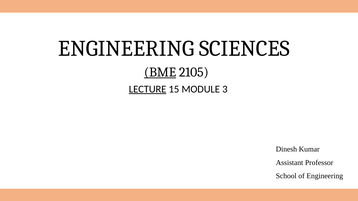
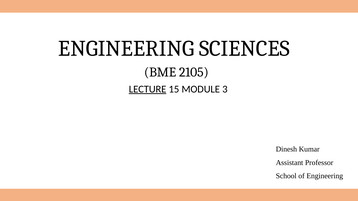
BME underline: present -> none (160, 72)
